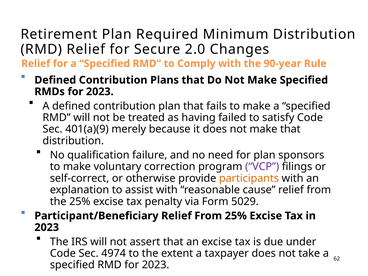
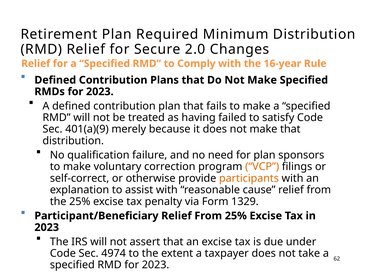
90-year: 90-year -> 16-year (282, 64)
VCP colour: purple -> orange (262, 167)
5029: 5029 -> 1329 (245, 201)
